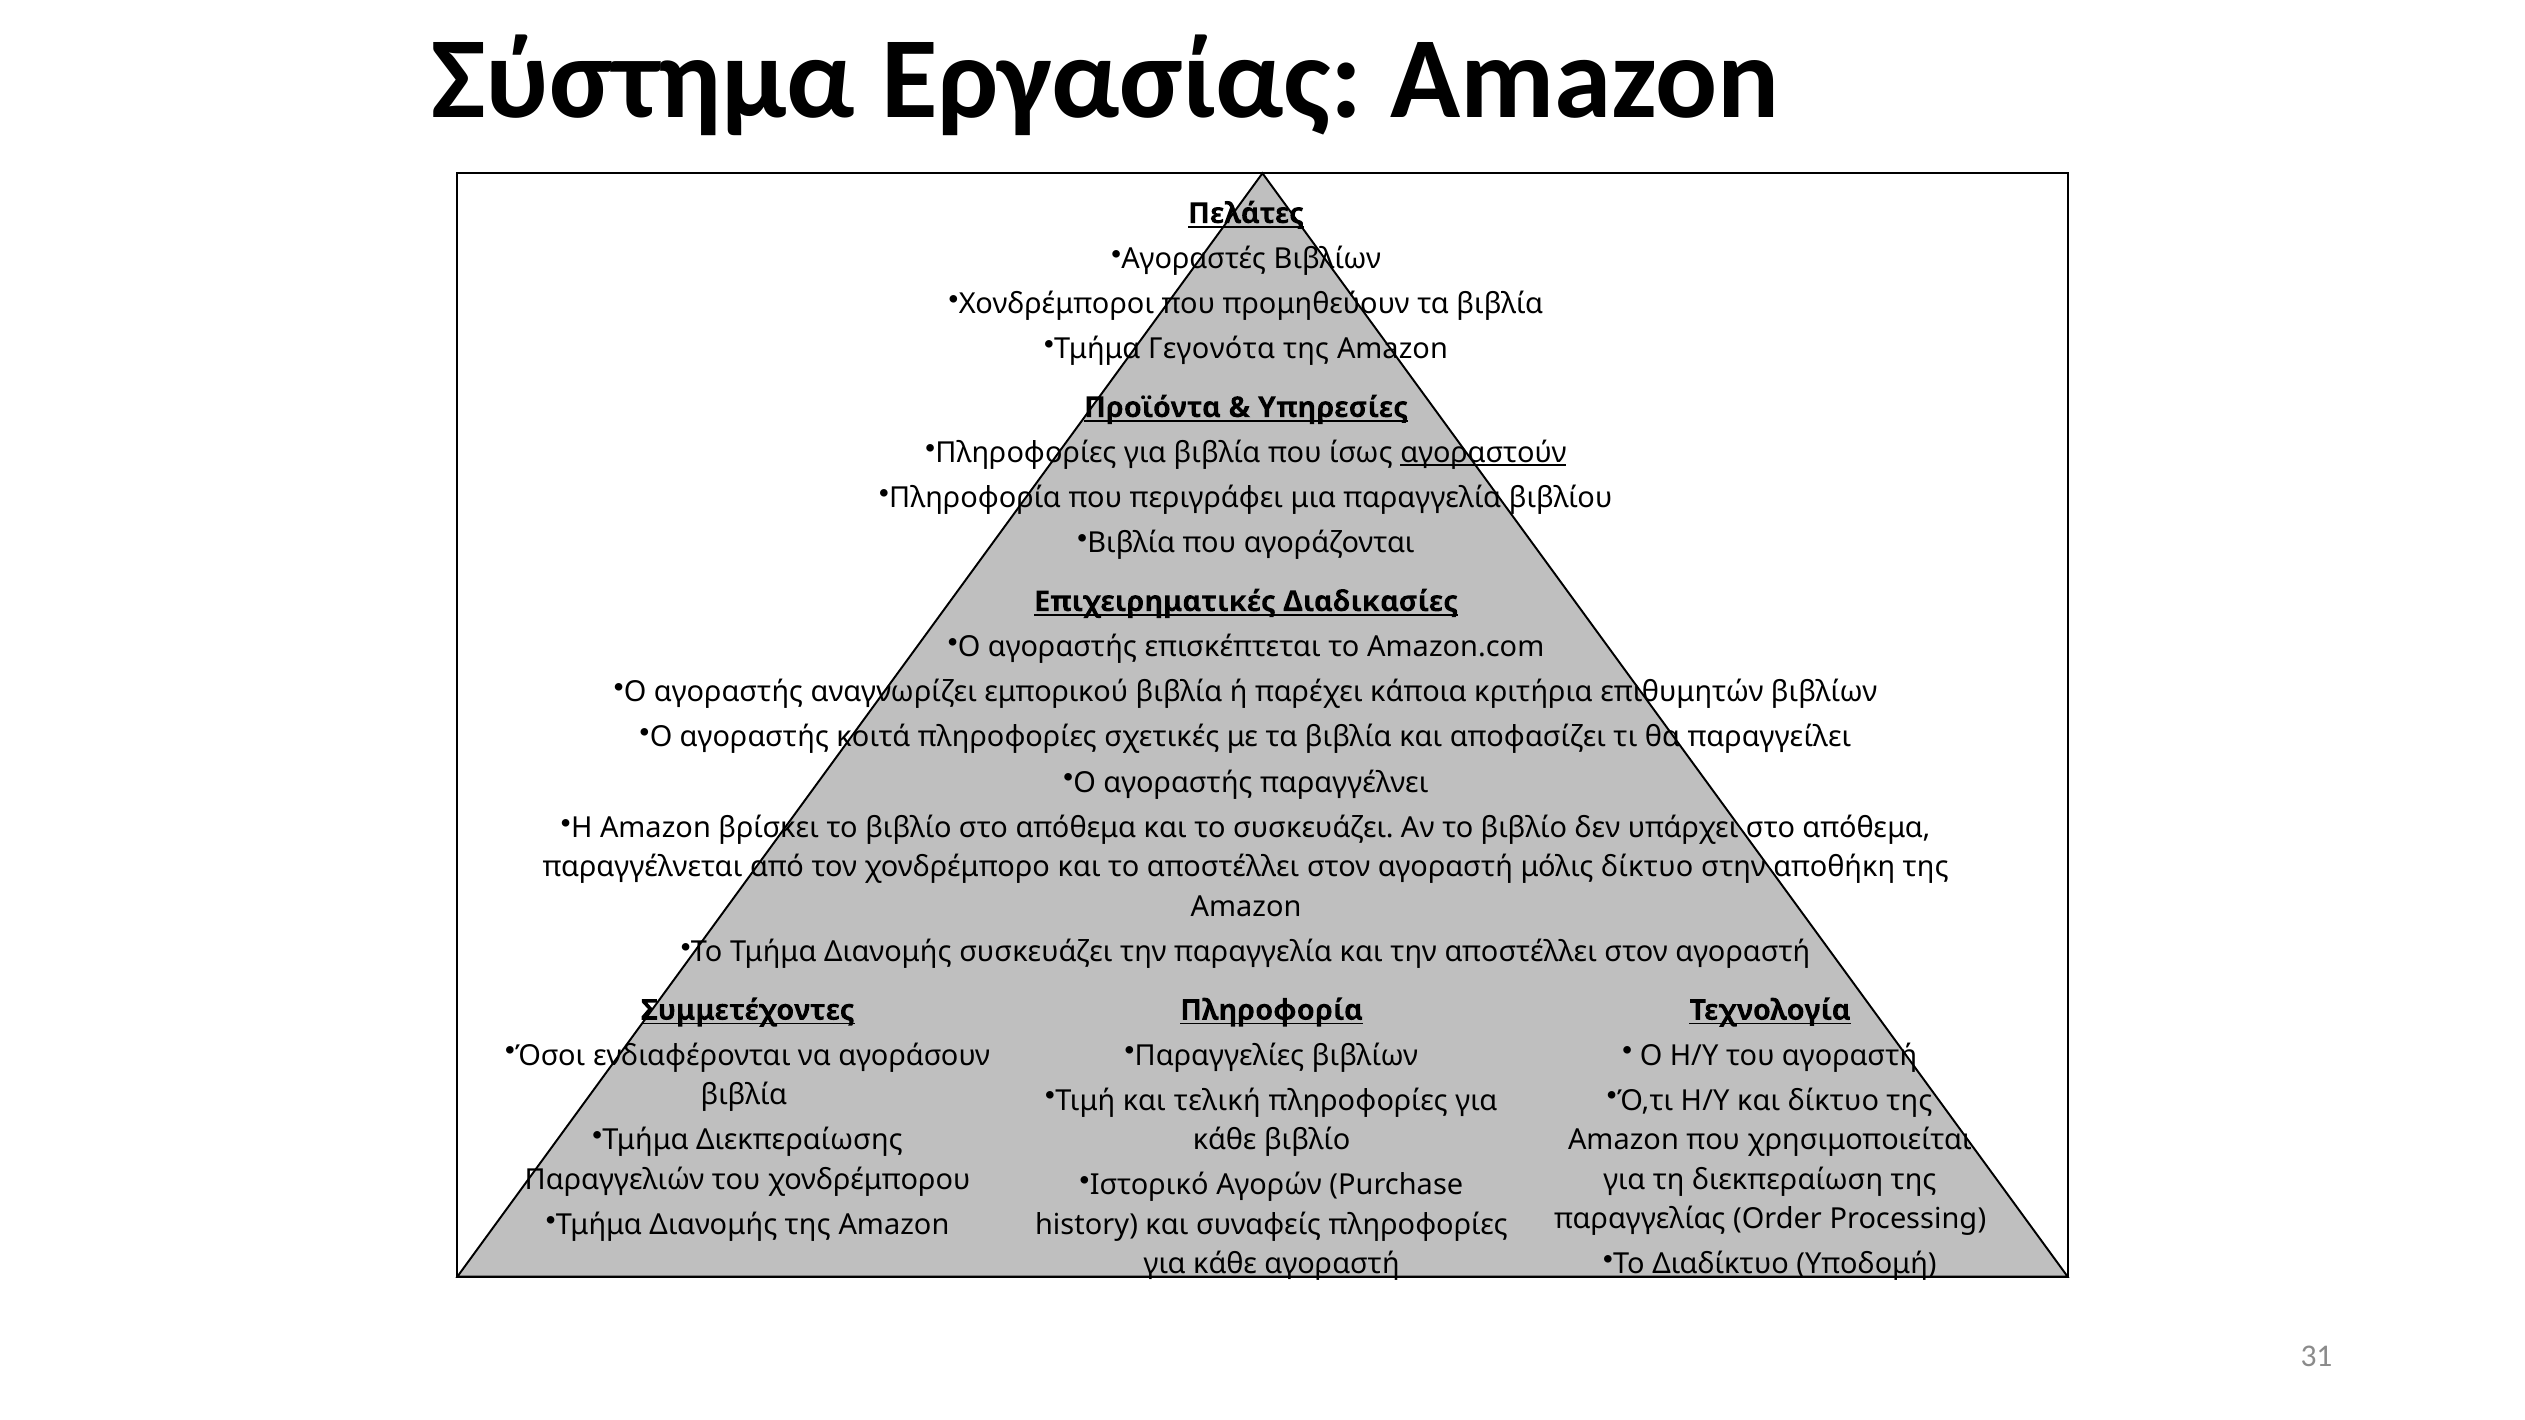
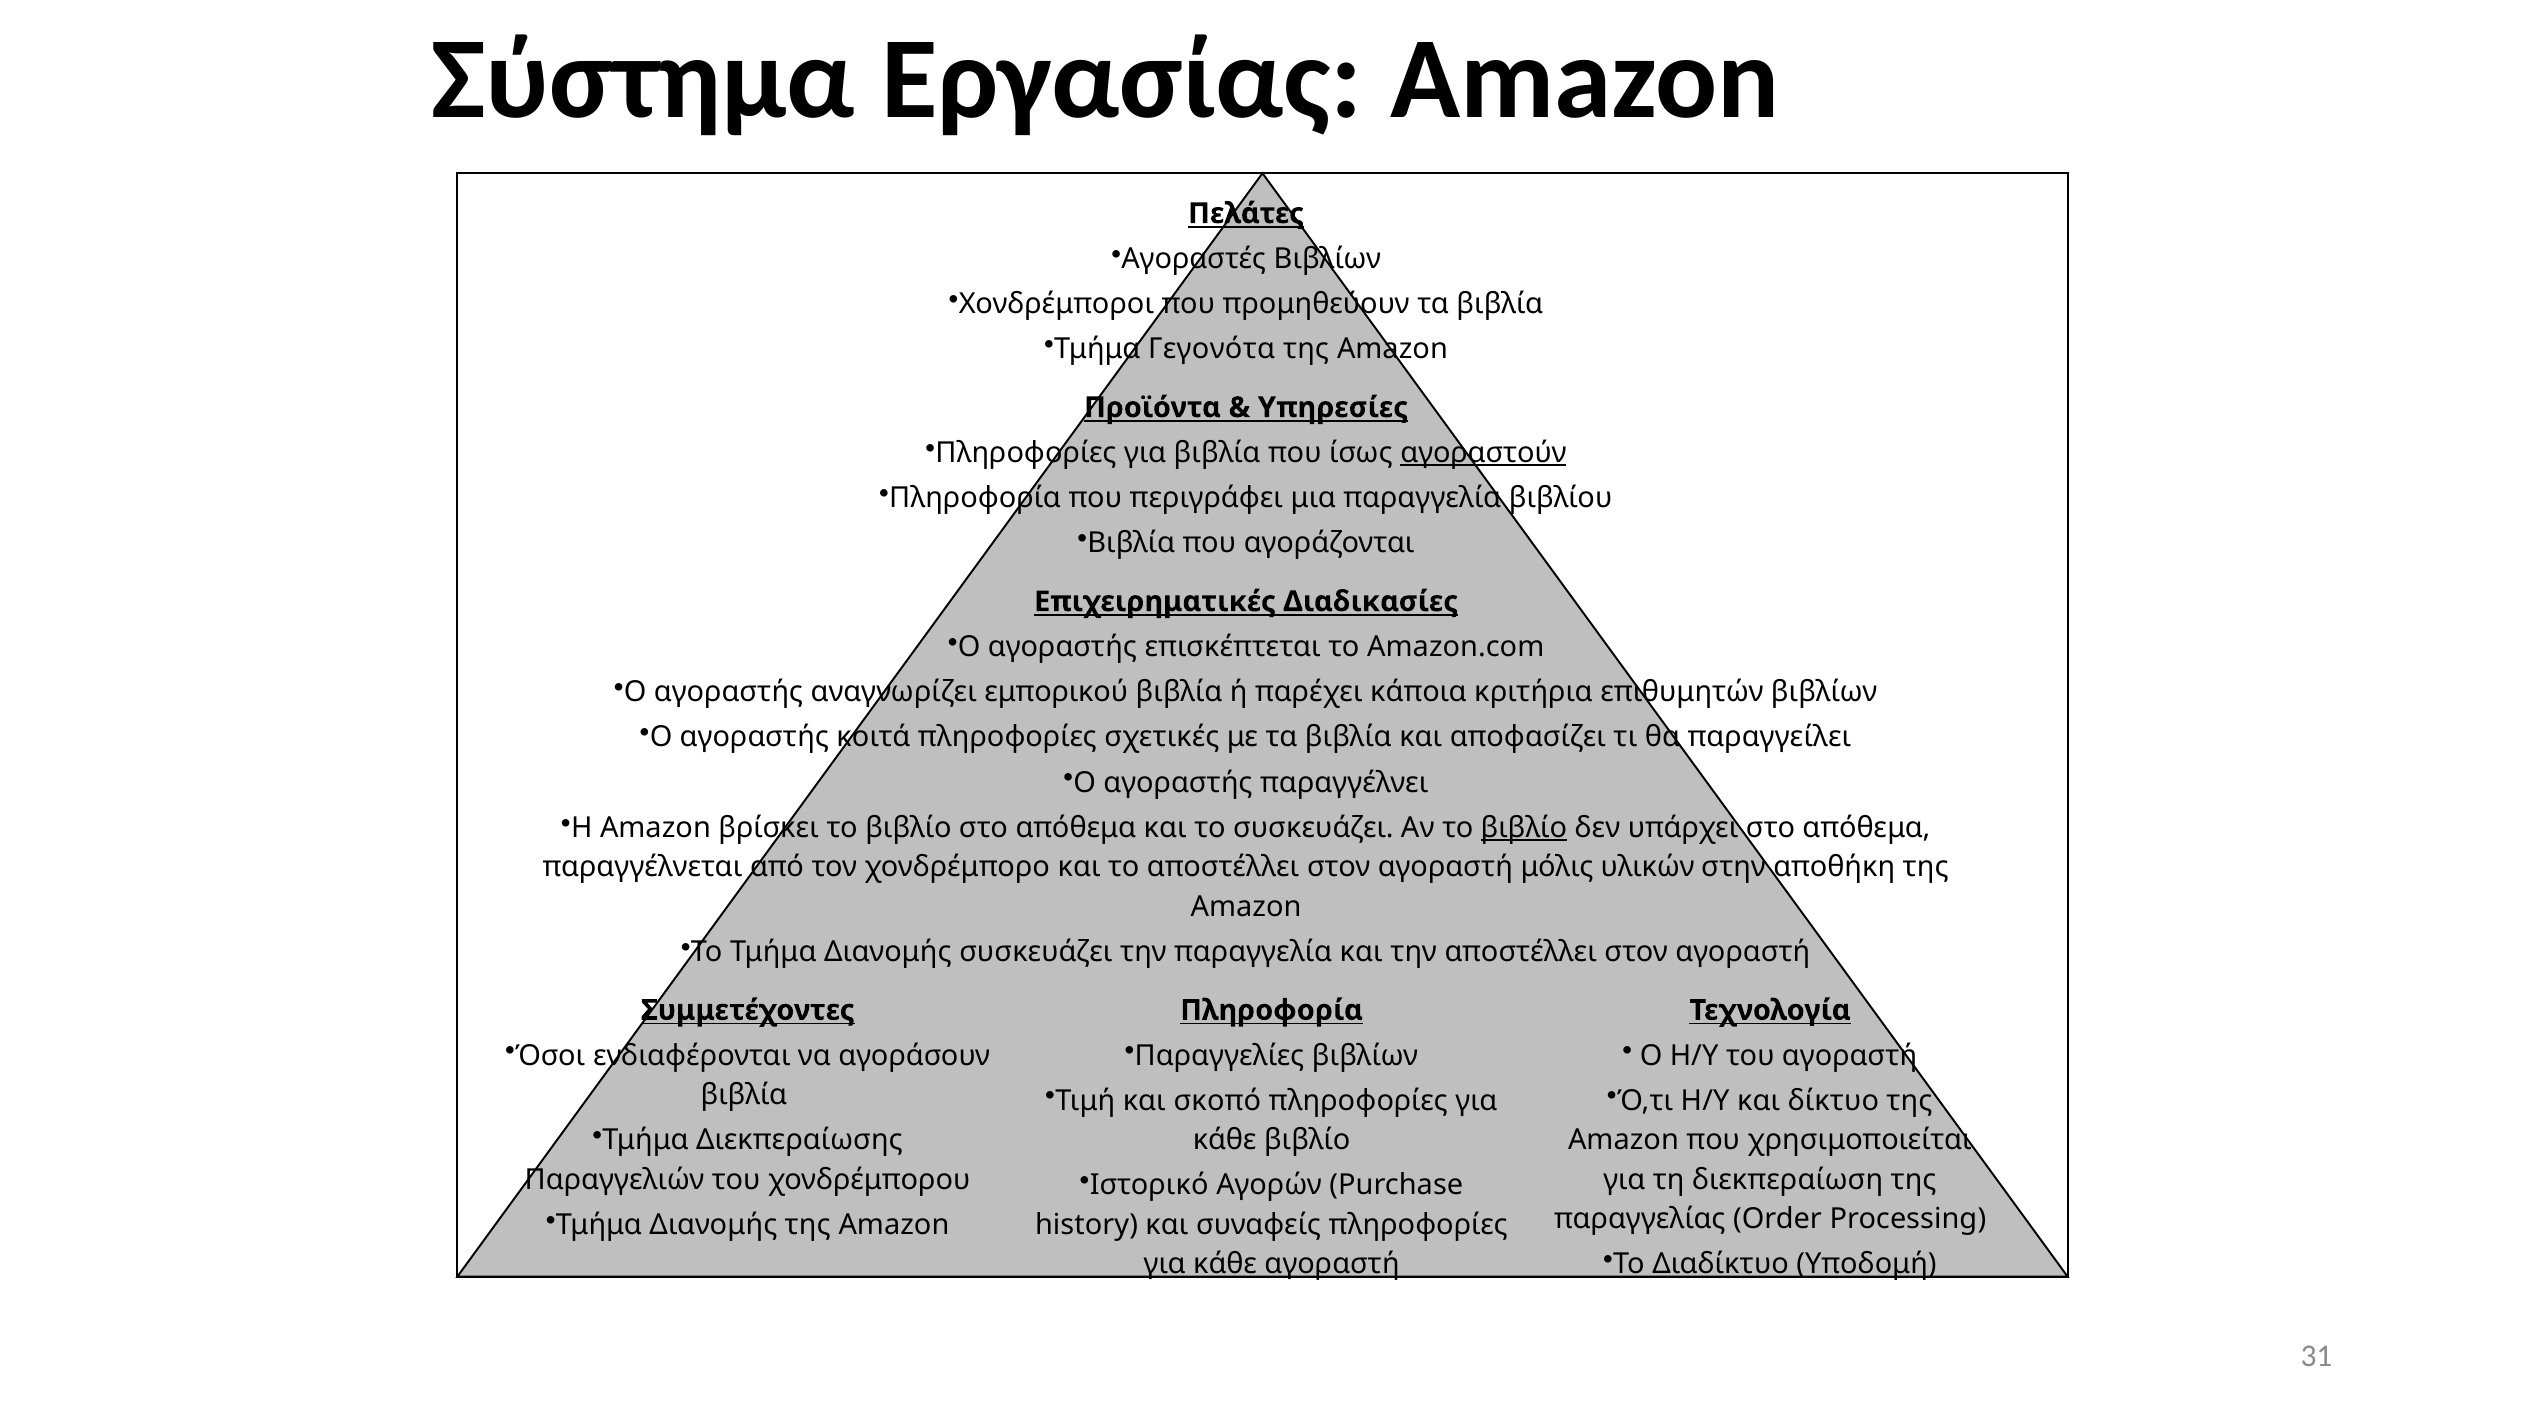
βιβλίο underline: none -> present (1524, 828)
μόλις δίκτυο: δίκτυο -> υλικών (1648, 867)
τελική: τελική -> σκοπό (1217, 1101)
